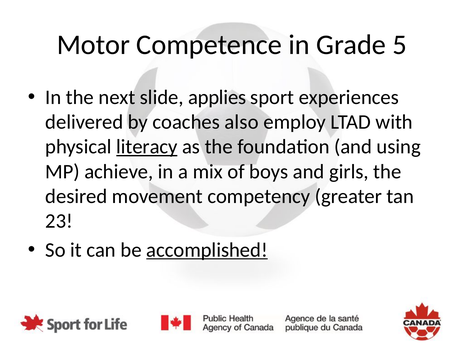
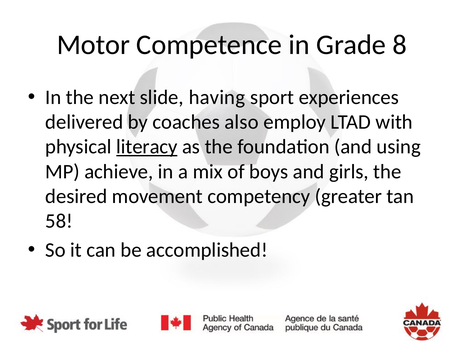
5: 5 -> 8 (400, 45)
applies: applies -> having (217, 97)
23: 23 -> 58 (59, 221)
accomplished underline: present -> none (207, 250)
